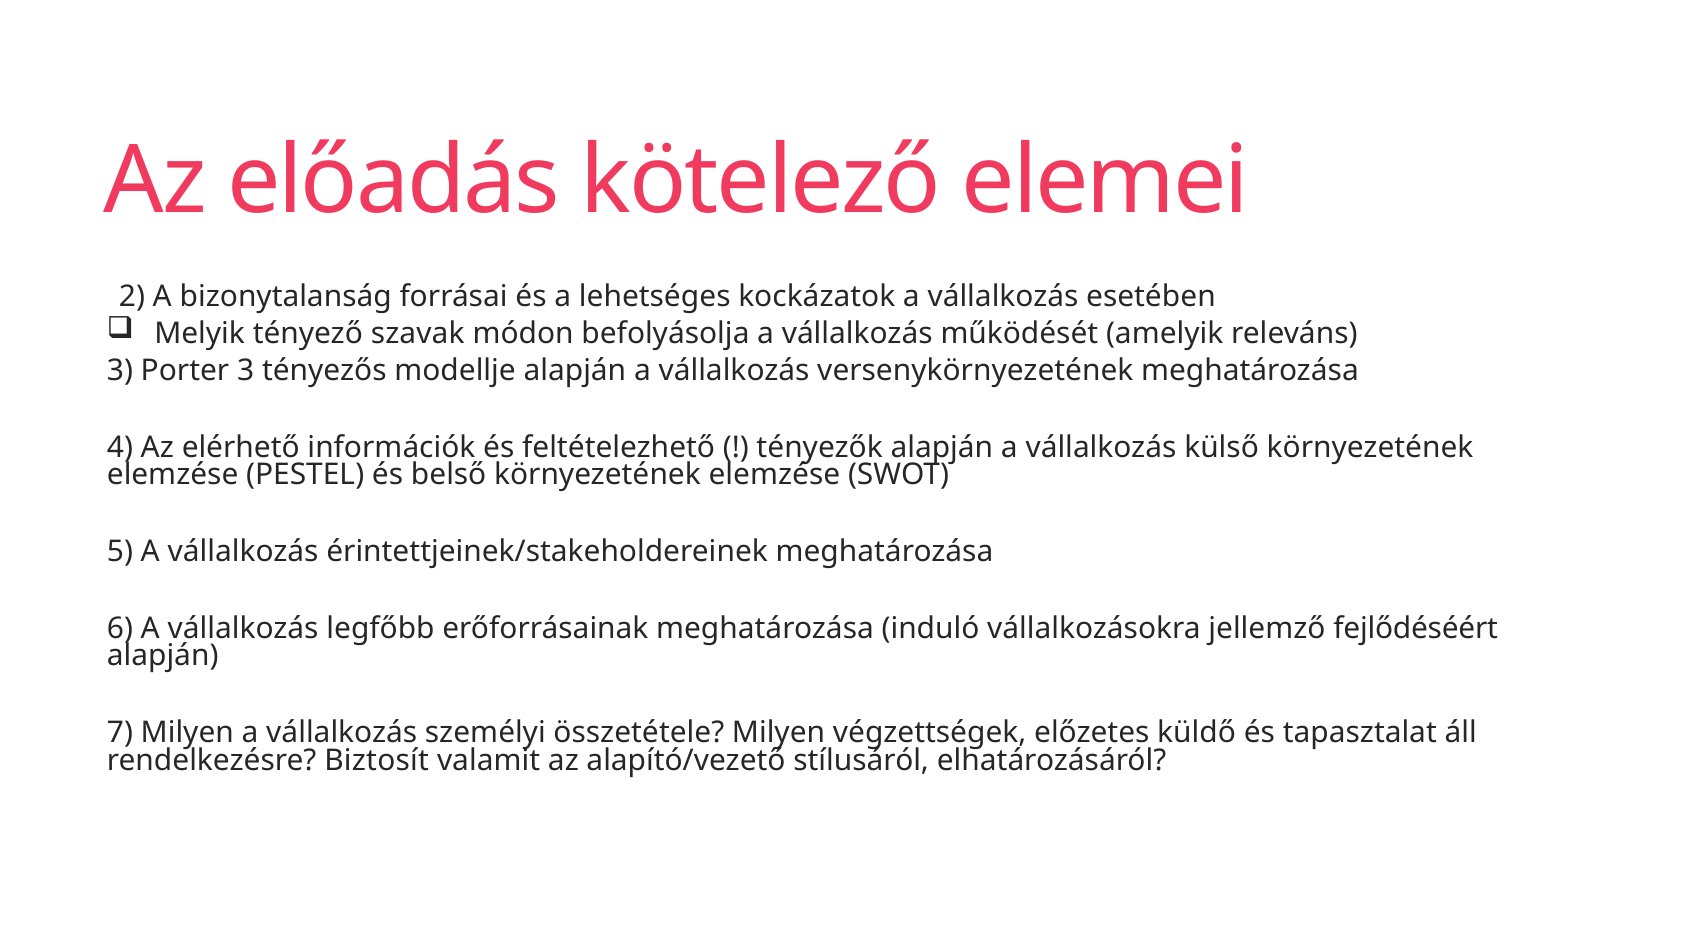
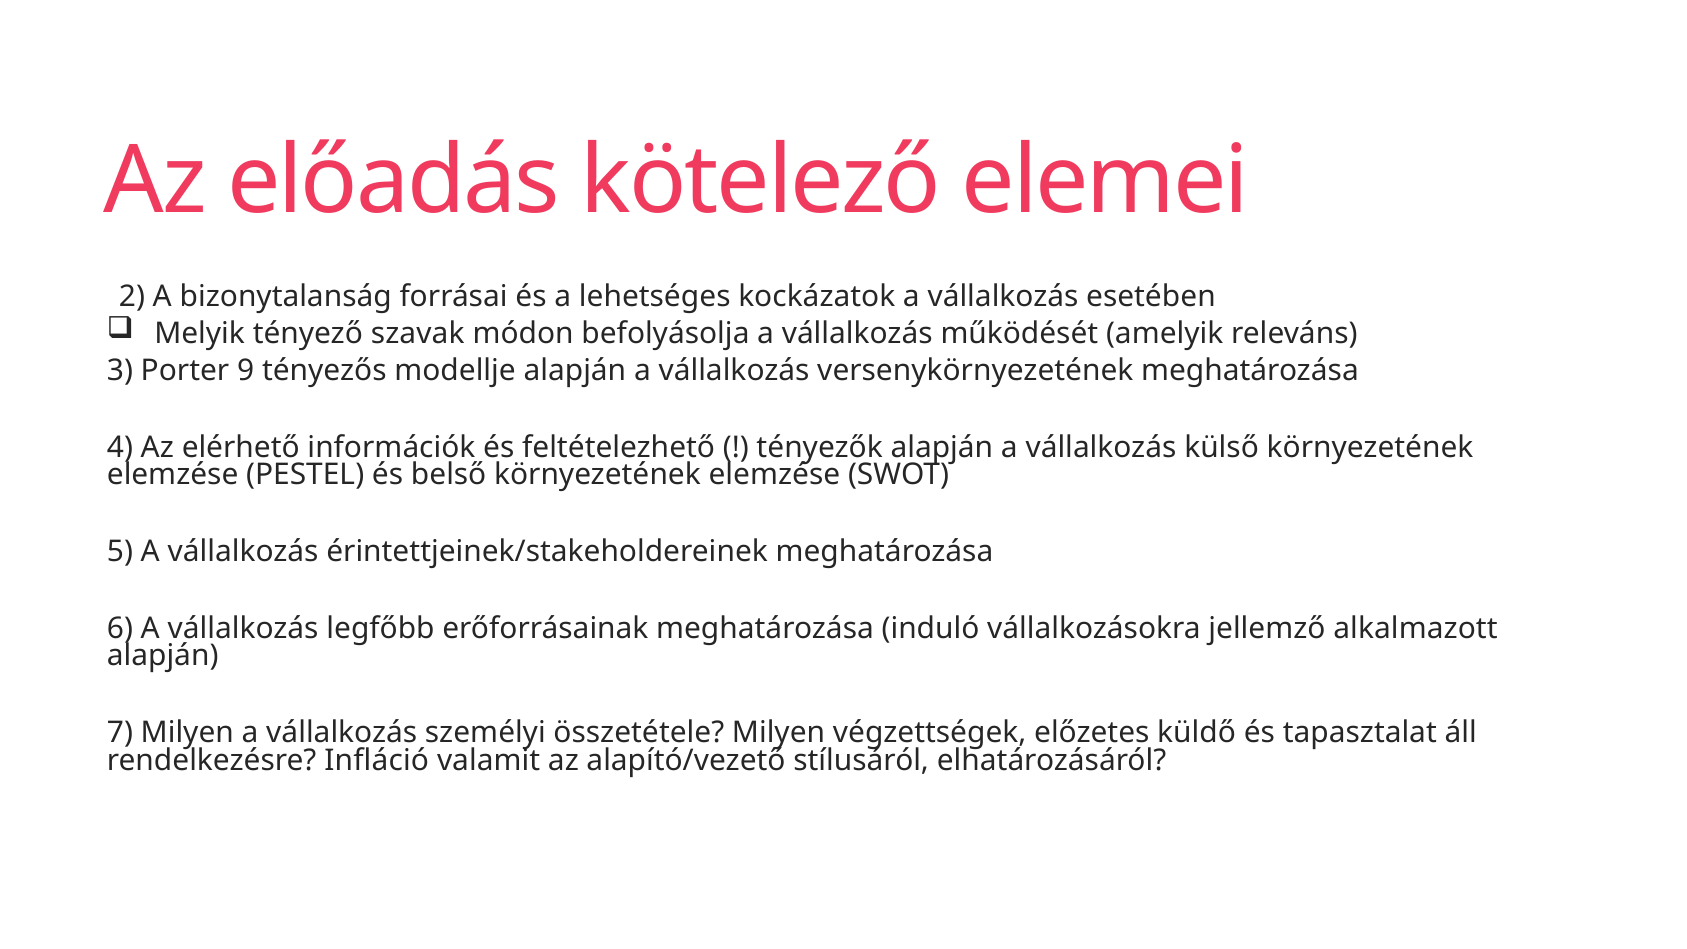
Porter 3: 3 -> 9 (246, 371)
fejlődéséért: fejlődéséért -> alkalmazott (1416, 629)
Biztosít: Biztosít -> Infláció (377, 760)
